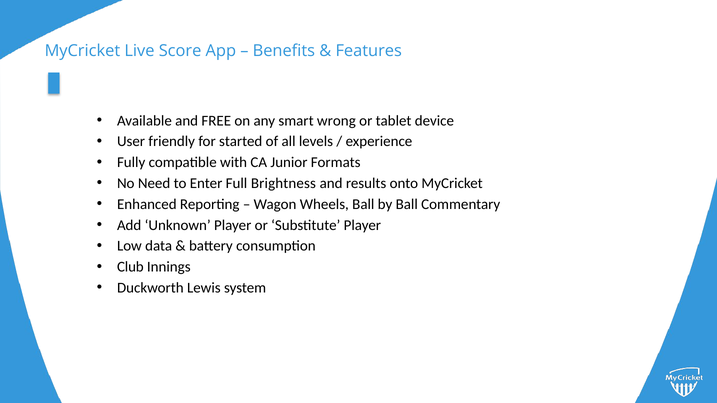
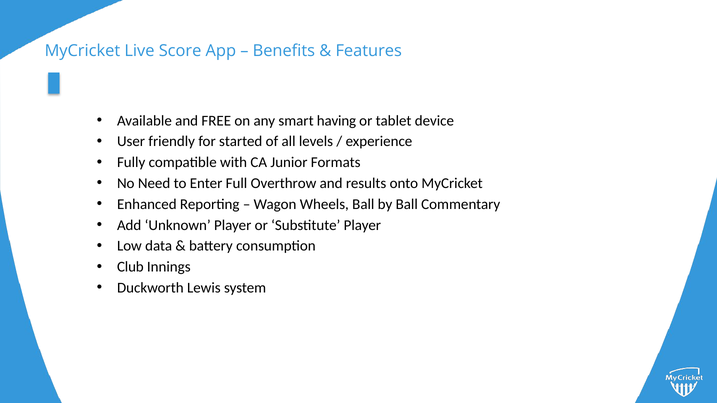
wrong: wrong -> having (336, 121)
Brightness: Brightness -> Overthrow (284, 183)
